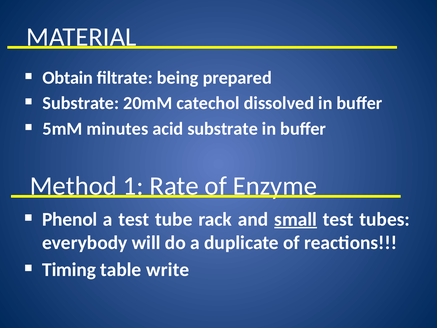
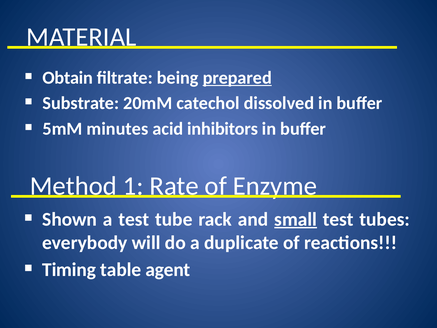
prepared underline: none -> present (237, 78)
acid substrate: substrate -> inhibitors (223, 129)
Phenol: Phenol -> Shown (70, 219)
write: write -> agent (168, 270)
